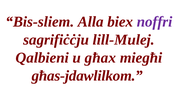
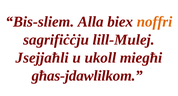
noffri colour: purple -> orange (155, 22)
Qalbieni: Qalbieni -> Jsejjaħli (42, 58)
għax: għax -> ukoll (100, 58)
